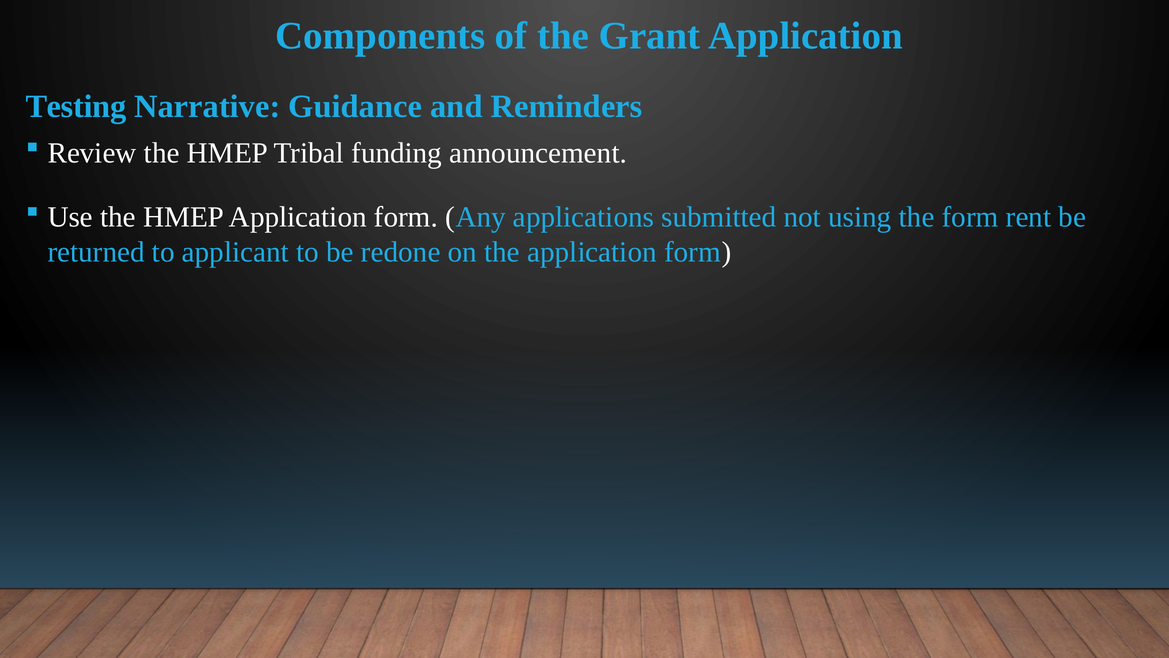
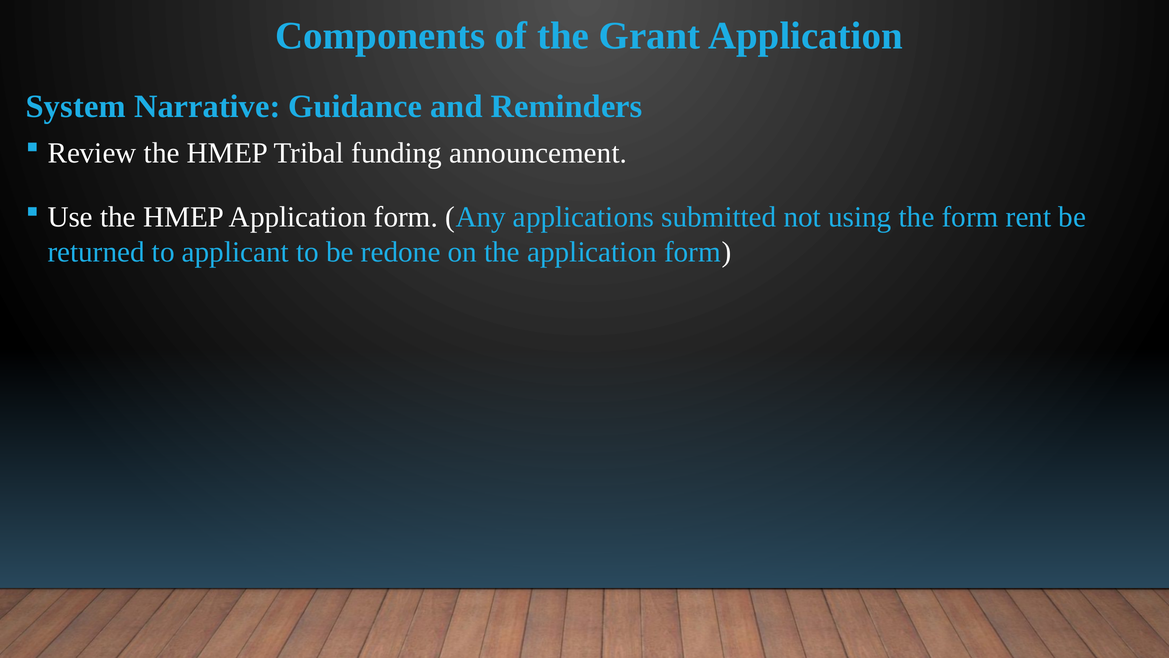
Testing: Testing -> System (76, 106)
